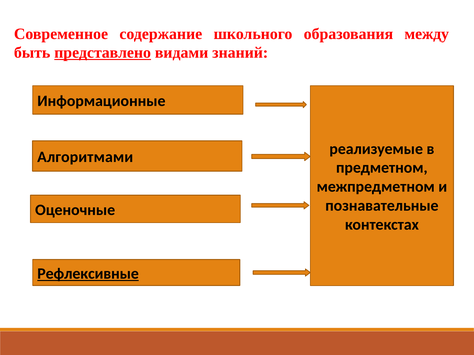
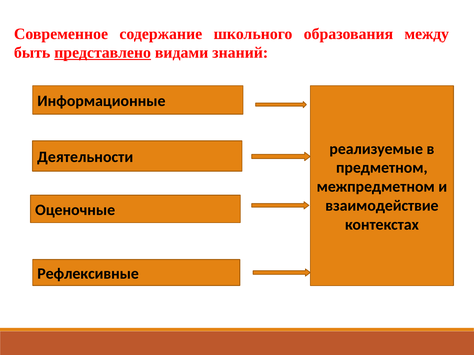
Алгоритмами: Алгоритмами -> Деятельности (85, 157)
познавательные: познавательные -> взаимодействие (382, 206)
Рефлексивные underline: present -> none (88, 274)
